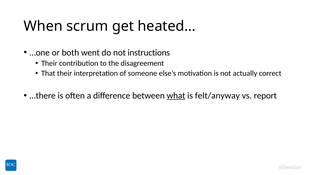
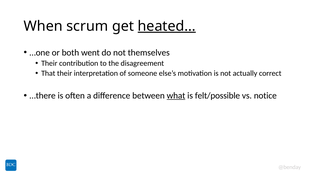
heated… underline: none -> present (167, 26)
instructions: instructions -> themselves (149, 53)
felt/anyway: felt/anyway -> felt/possible (217, 96)
report: report -> notice (265, 96)
